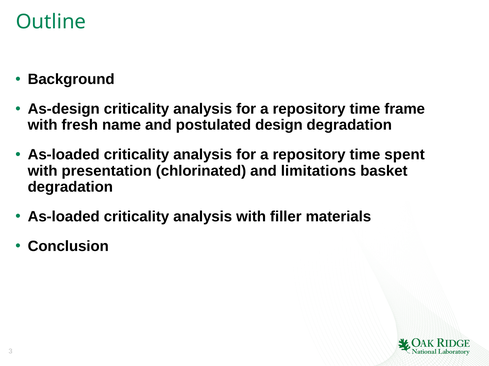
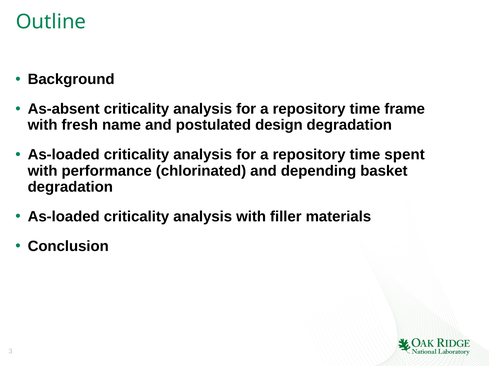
As-design: As-design -> As-absent (64, 109)
presentation: presentation -> performance (107, 171)
limitations: limitations -> depending (319, 171)
